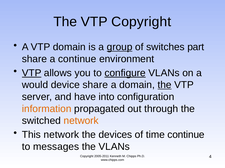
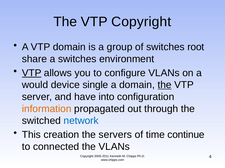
group underline: present -> none (120, 47)
part: part -> root (196, 47)
a continue: continue -> switches (77, 59)
configure underline: present -> none (125, 73)
device share: share -> single (95, 85)
network colour: orange -> blue (81, 121)
This network: network -> creation (61, 135)
devices: devices -> servers (115, 135)
messages: messages -> connected (56, 147)
